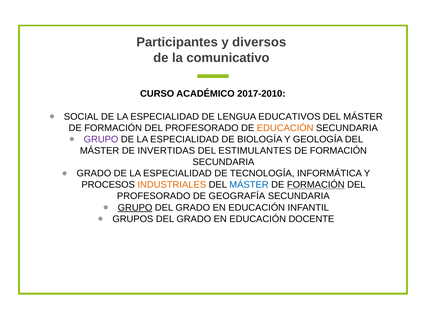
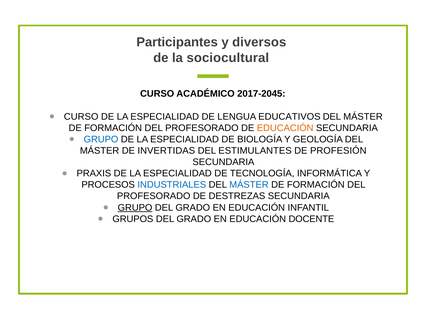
comunicativo: comunicativo -> sociocultural (228, 58)
2017-2010: 2017-2010 -> 2017-2045 (261, 94)
SOCIAL: SOCIAL -> CURSO (81, 116)
GRUPO colour: purple -> blue (101, 139)
FORMACIÓN: FORMACIÓN -> PROFESIÓN (338, 150)
GRADO: GRADO -> PRAXIS (94, 173)
INDUSTRIALES colour: orange -> blue (172, 185)
FORMACIÓN underline: present -> none (316, 185)
GEOGRAFÍA: GEOGRAFÍA -> DESTREZAS (237, 196)
